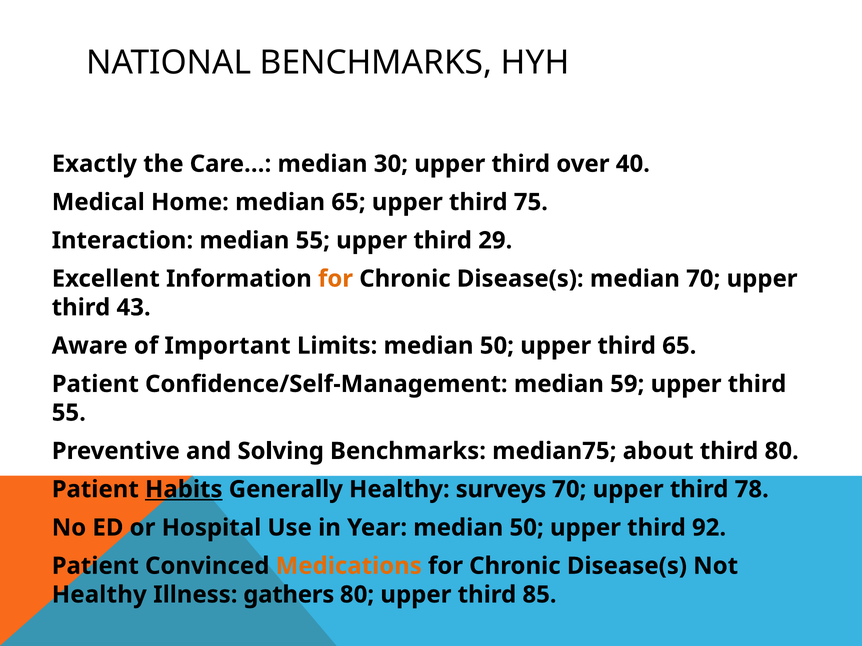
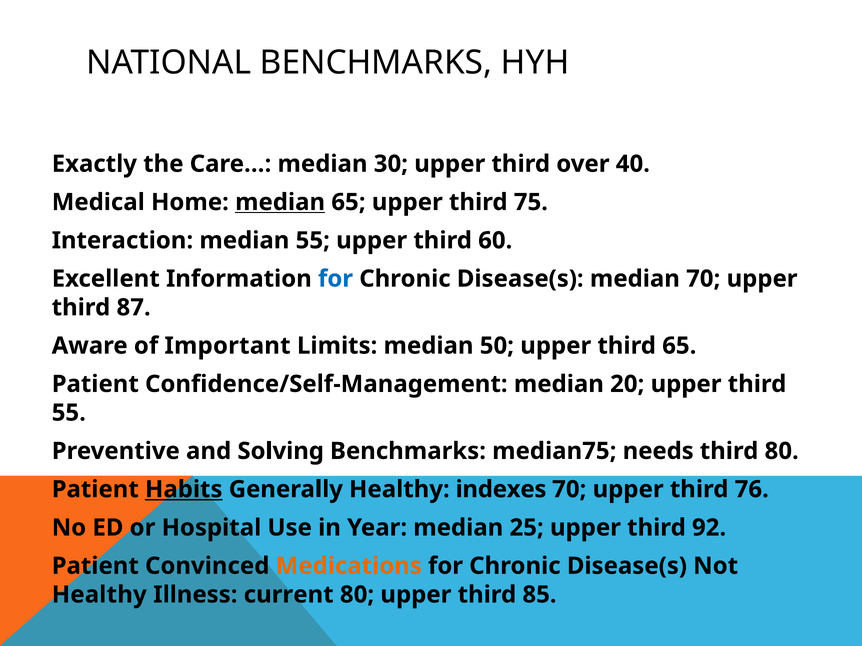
median underline: none -> present (280, 202)
29: 29 -> 60 (495, 241)
for colour: orange -> blue (336, 279)
43: 43 -> 87 (134, 308)
59: 59 -> 20 (627, 384)
about: about -> needs (658, 451)
surveys: surveys -> indexes (501, 490)
78: 78 -> 76 (752, 490)
Year median 50: 50 -> 25 (527, 528)
gathers: gathers -> current (289, 595)
